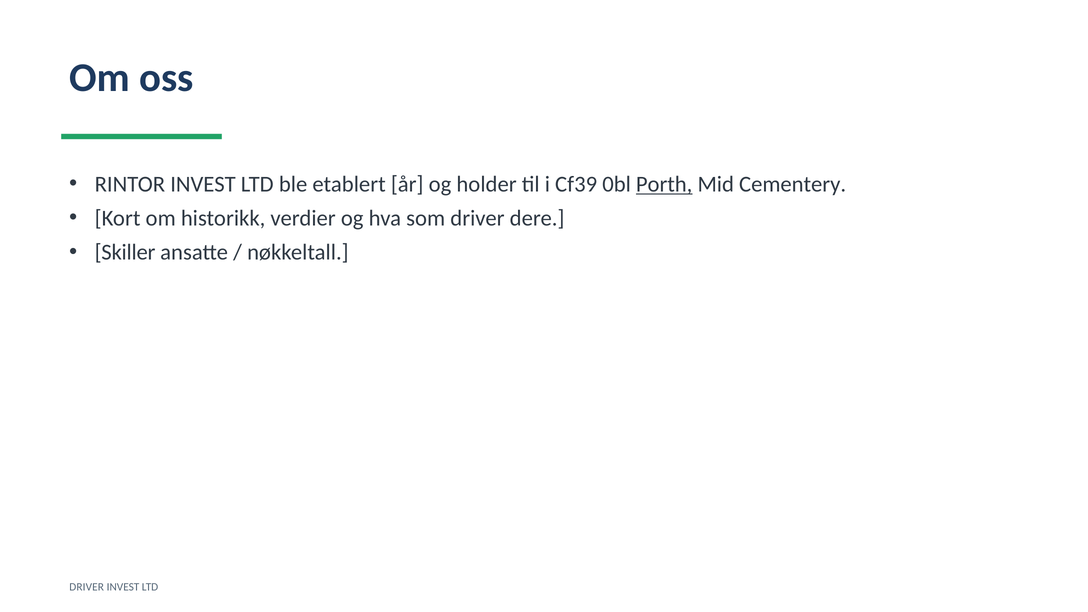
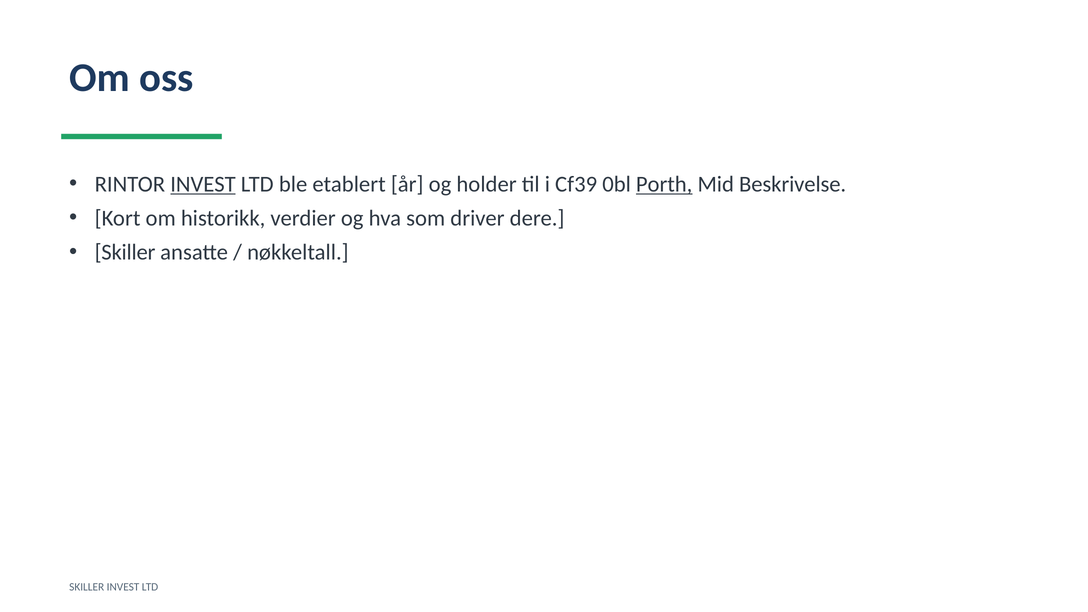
INVEST underline: none -> present (203, 184)
Cementery: Cementery -> Beskrivelse (793, 184)
DRIVER: DRIVER -> SKILLER (87, 587)
